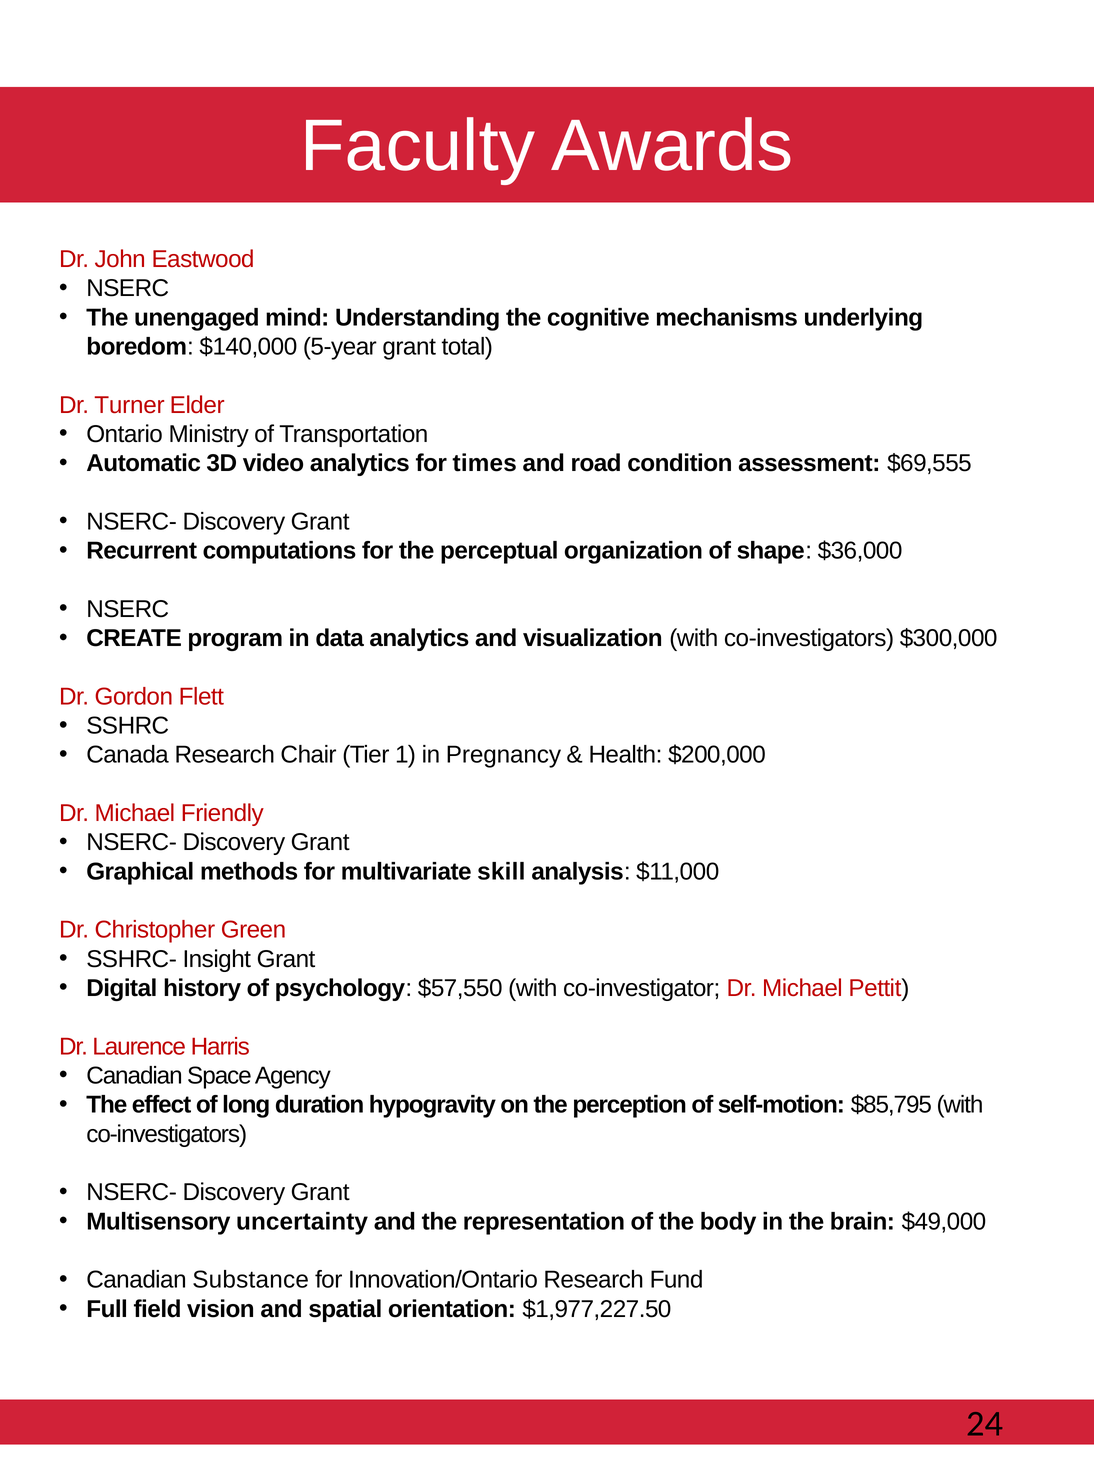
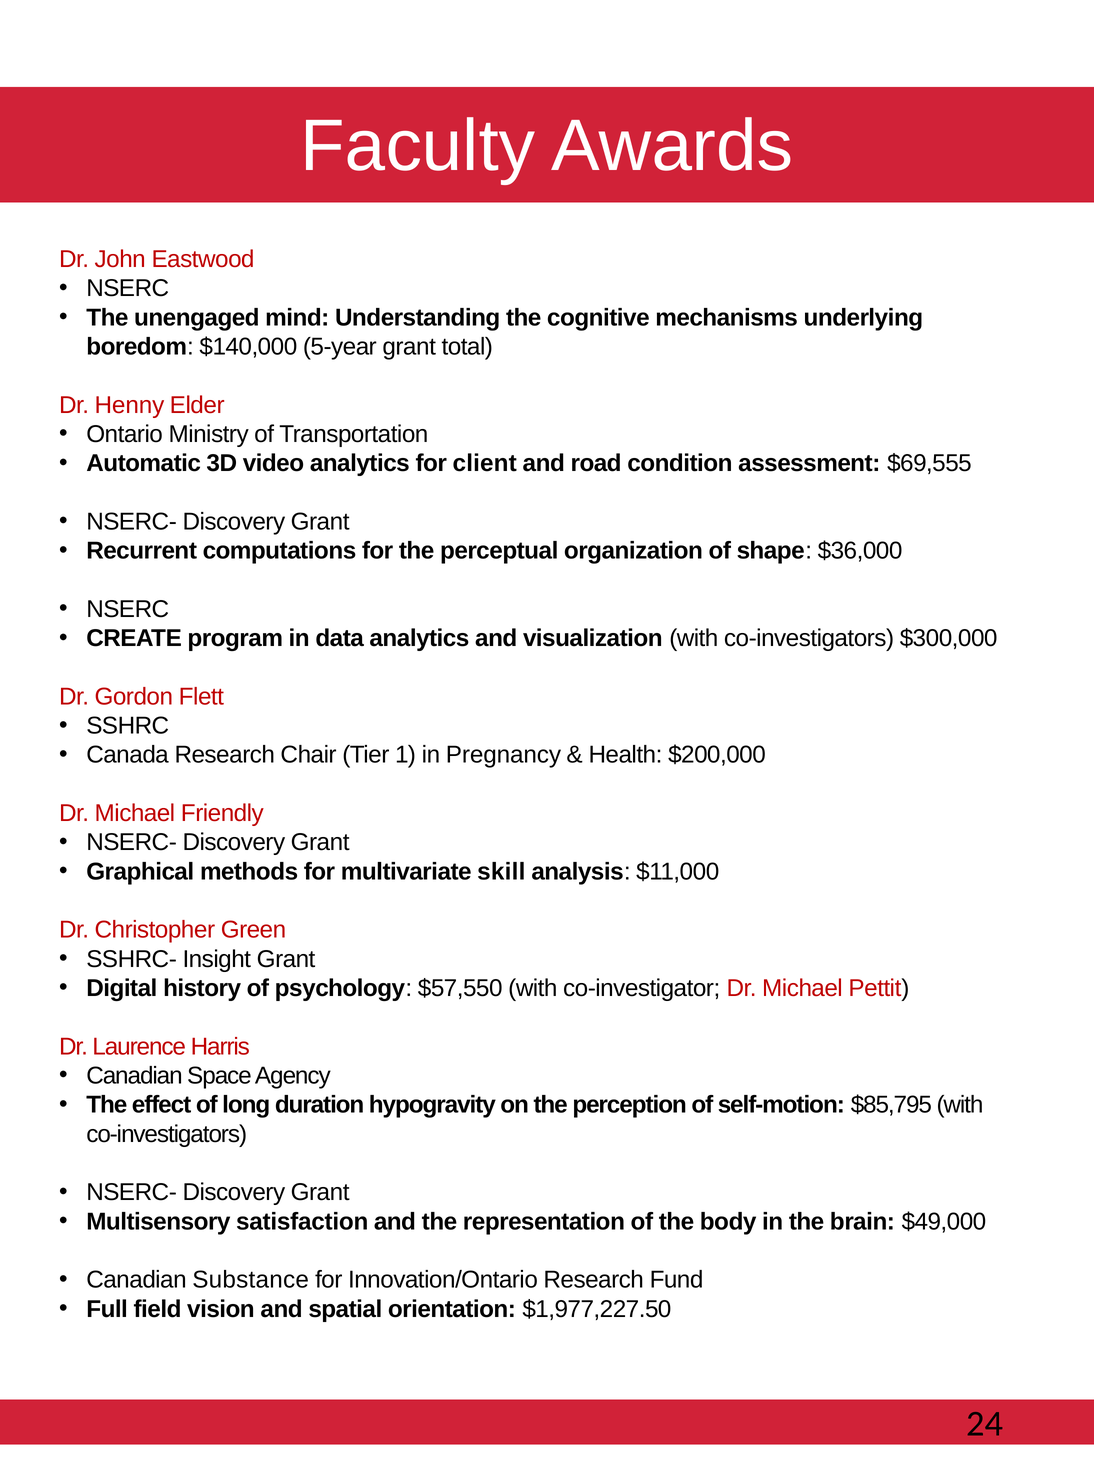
Turner: Turner -> Henny (129, 405)
times: times -> client (485, 464)
uncertainty: uncertainty -> satisfaction (302, 1222)
